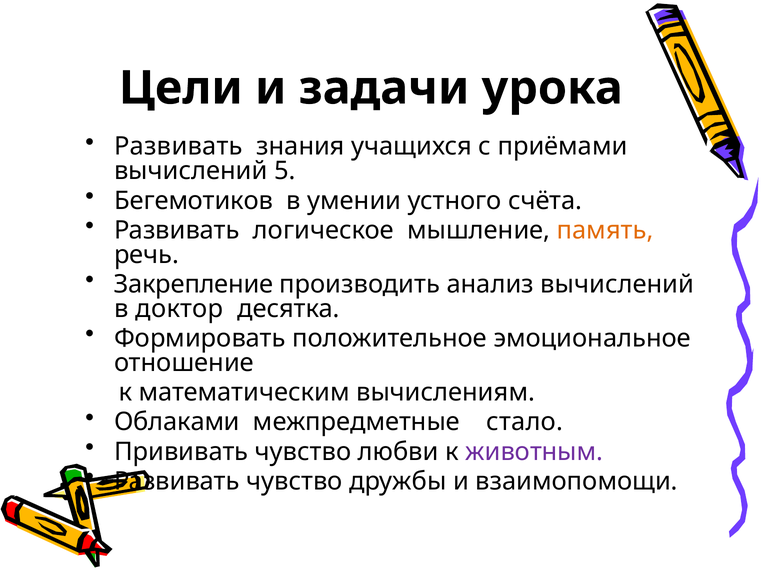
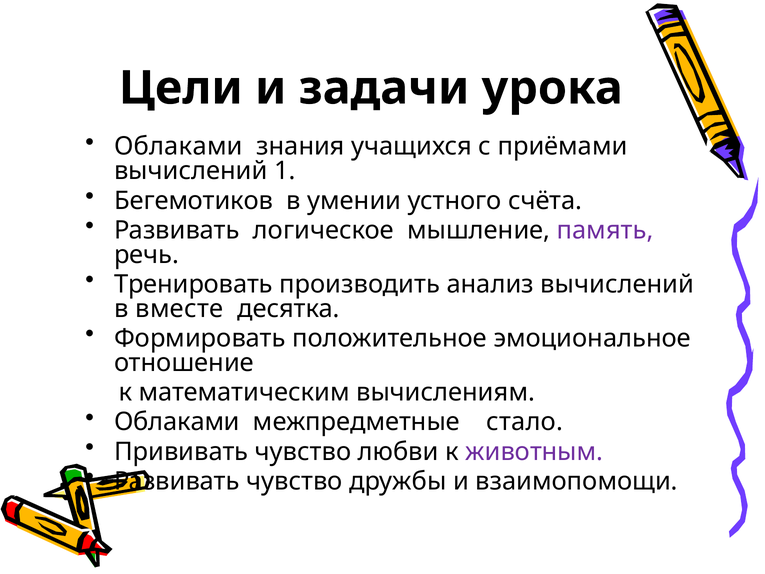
Развивать: Развивать -> Облаками (178, 146)
5: 5 -> 1 (285, 171)
память colour: orange -> purple (605, 230)
Закрепление: Закрепление -> Тренировать (193, 284)
доктор: доктор -> вместе (179, 309)
